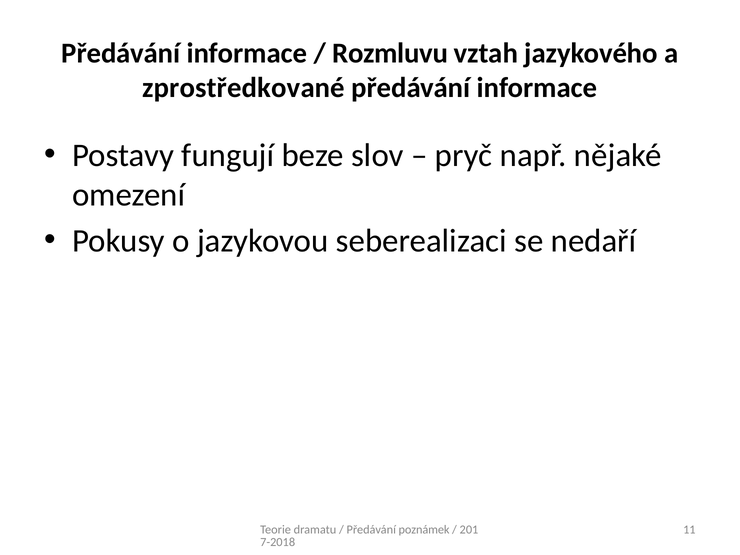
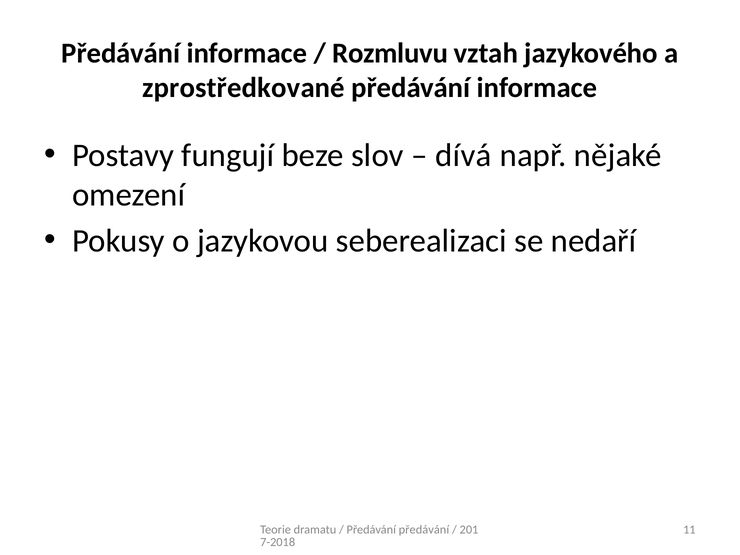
pryč: pryč -> dívá (463, 155)
Předávání poznámek: poznámek -> předávání (424, 530)
